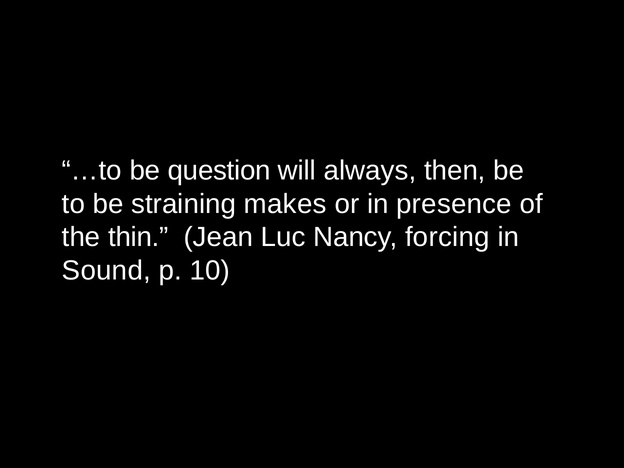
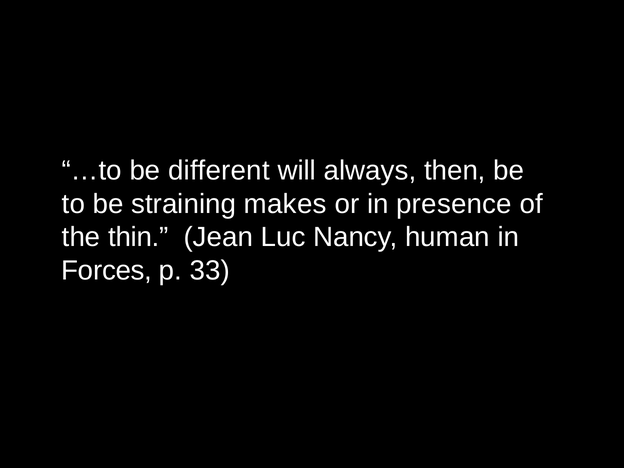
question: question -> different (219, 171)
forcing: forcing -> human (447, 237)
Sound: Sound -> Forces (107, 270)
10: 10 -> 33 (210, 270)
